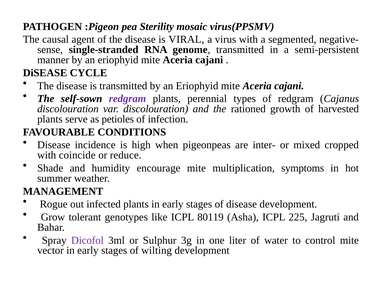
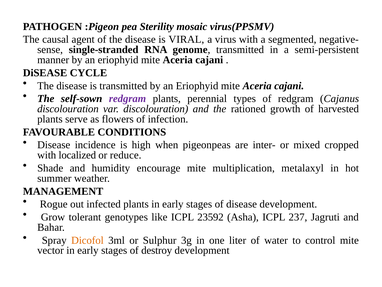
petioles: petioles -> flowers (118, 119)
coincide: coincide -> localized (77, 155)
symptoms: symptoms -> metalaxyl (303, 168)
80119: 80119 -> 23592 (210, 217)
225: 225 -> 237 (298, 217)
Dicofol colour: purple -> orange (87, 240)
wilting: wilting -> destroy (157, 250)
